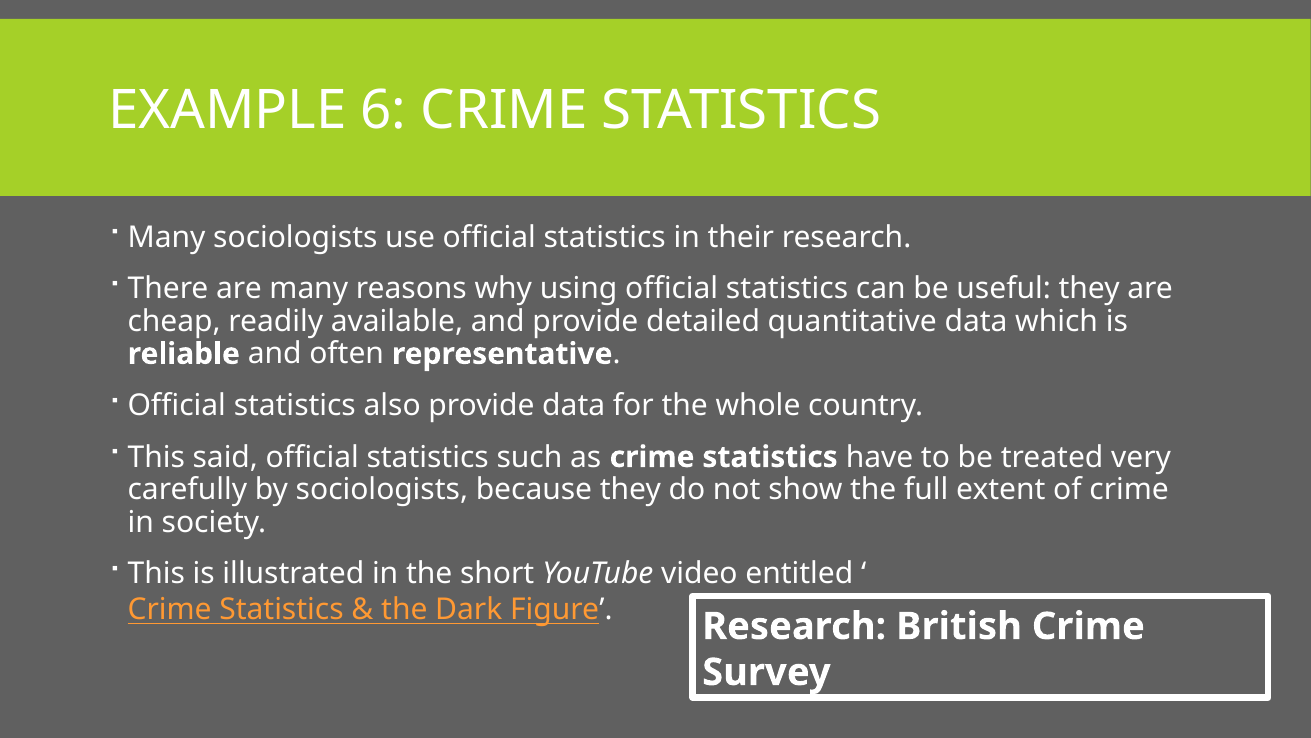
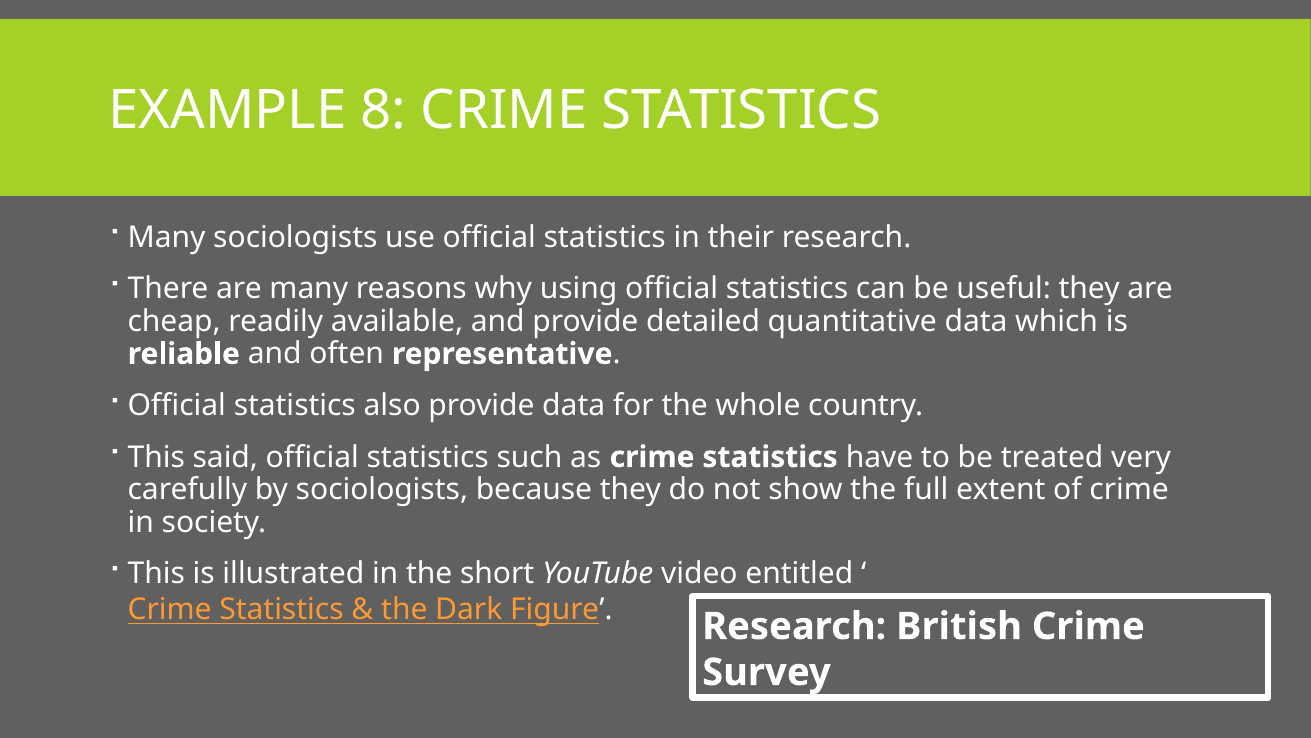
6: 6 -> 8 (384, 110)
